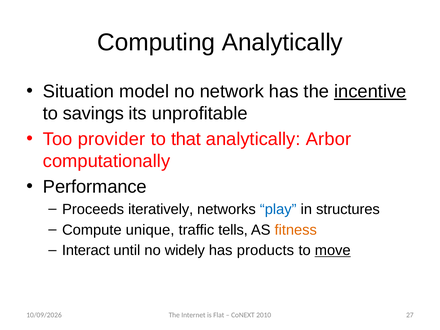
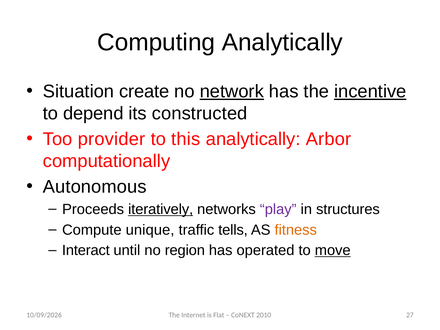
model: model -> create (144, 91)
network underline: none -> present (232, 91)
savings: savings -> depend (93, 113)
unprofitable: unprofitable -> constructed (200, 113)
that: that -> this (186, 139)
Performance: Performance -> Autonomous (95, 187)
iteratively underline: none -> present (161, 209)
play colour: blue -> purple (278, 209)
widely: widely -> region (185, 250)
products: products -> operated (265, 250)
